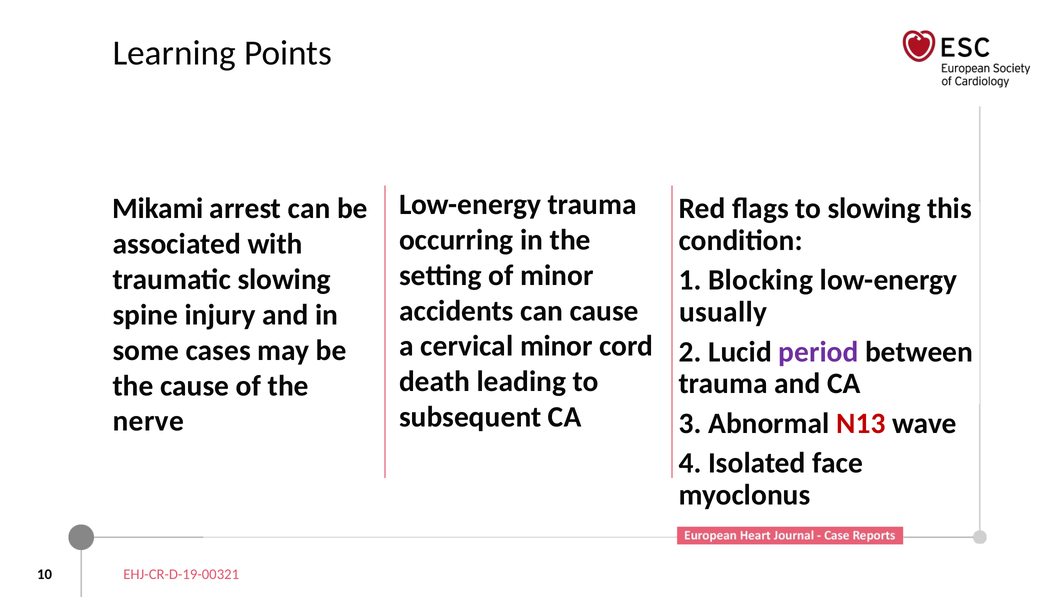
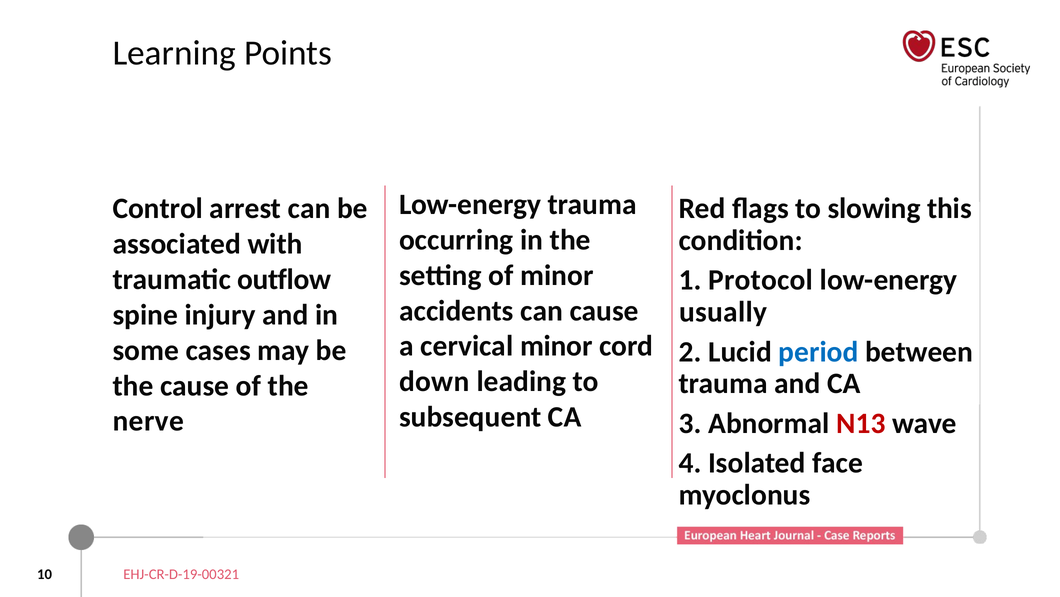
Mikami: Mikami -> Control (158, 208)
traumatic slowing: slowing -> outflow (284, 279)
Blocking: Blocking -> Protocol (761, 280)
period colour: purple -> blue (818, 351)
death: death -> down (434, 381)
